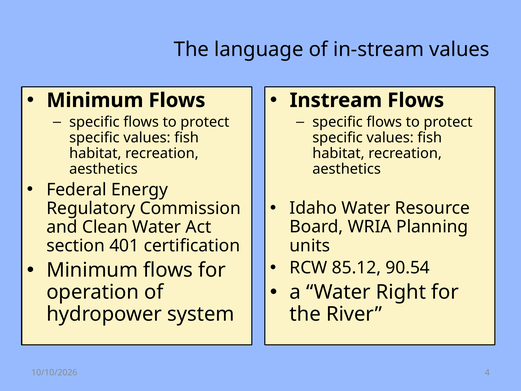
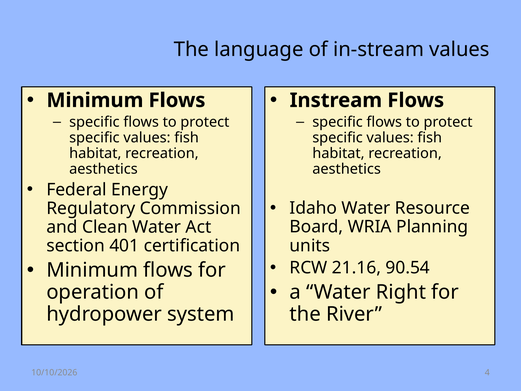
85.12: 85.12 -> 21.16 (357, 268)
